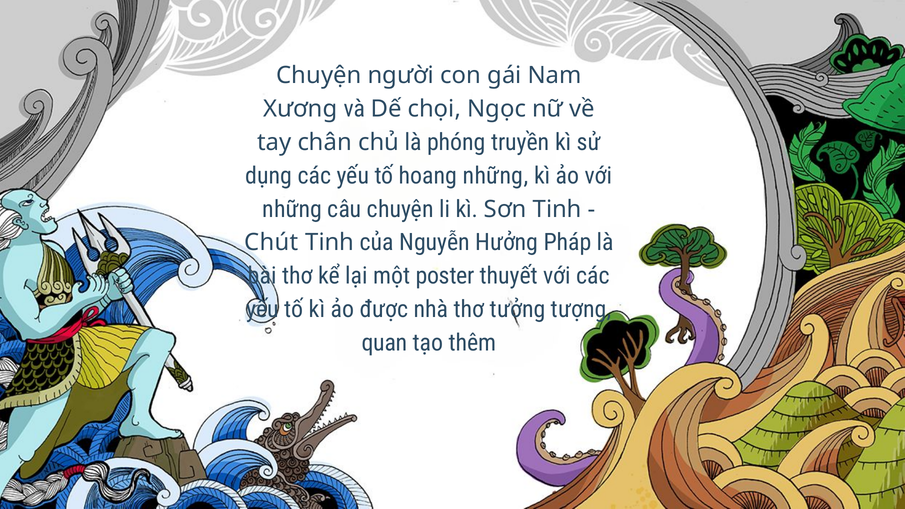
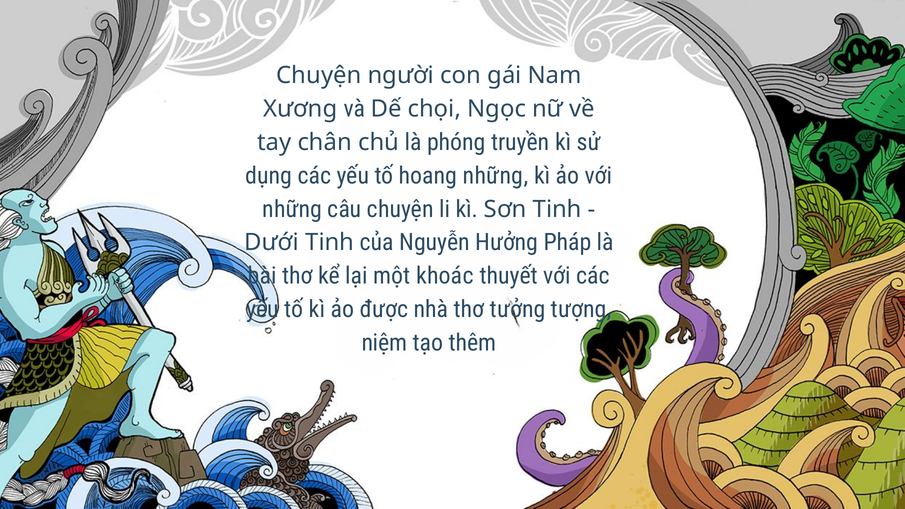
Chút: Chút -> Dưới (272, 243)
poster: poster -> khoác (445, 276)
quan: quan -> niệm (384, 343)
